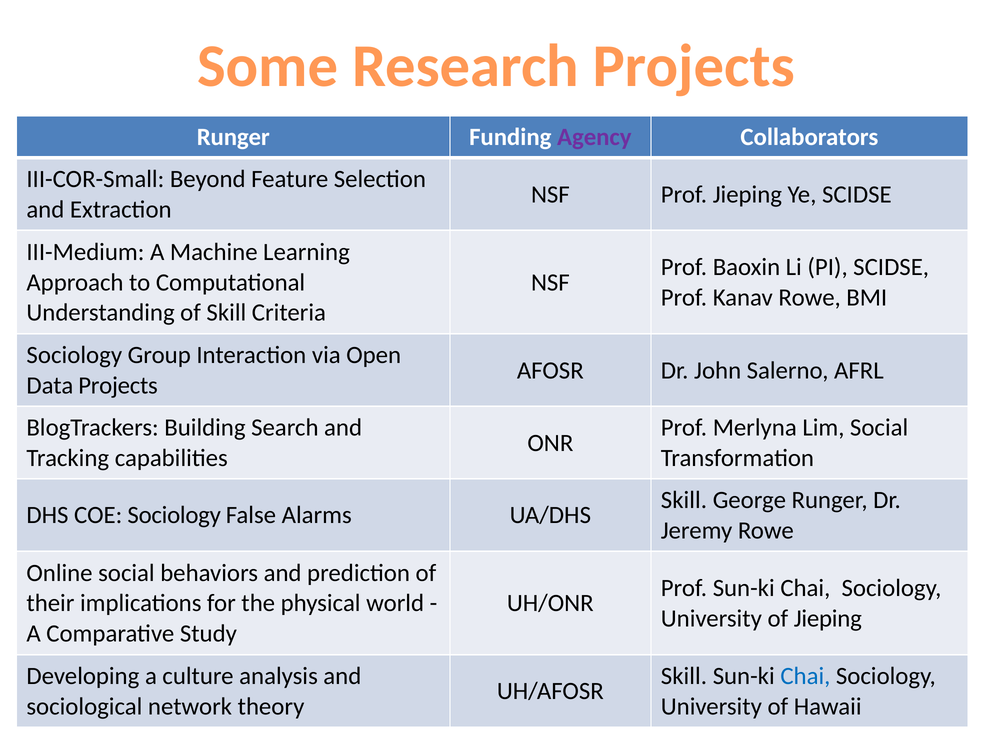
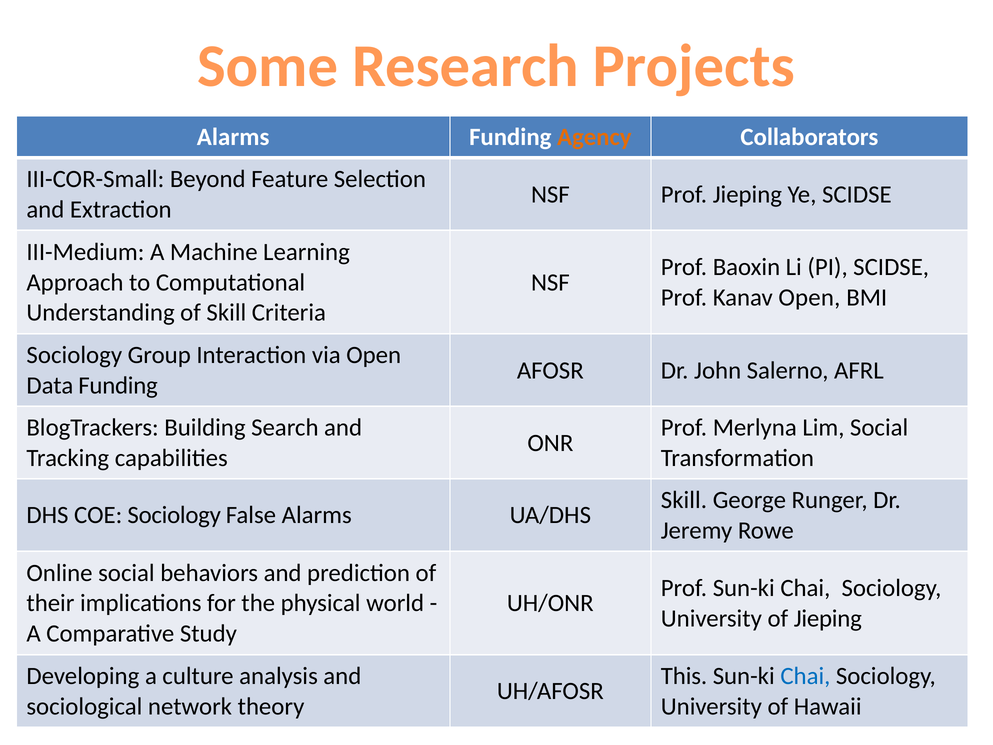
Runger: Runger -> Alarms (233, 137)
Agency colour: purple -> orange (594, 137)
Kanav Rowe: Rowe -> Open (809, 297)
Data Projects: Projects -> Funding (118, 385)
Skill: Skill -> This (684, 676)
